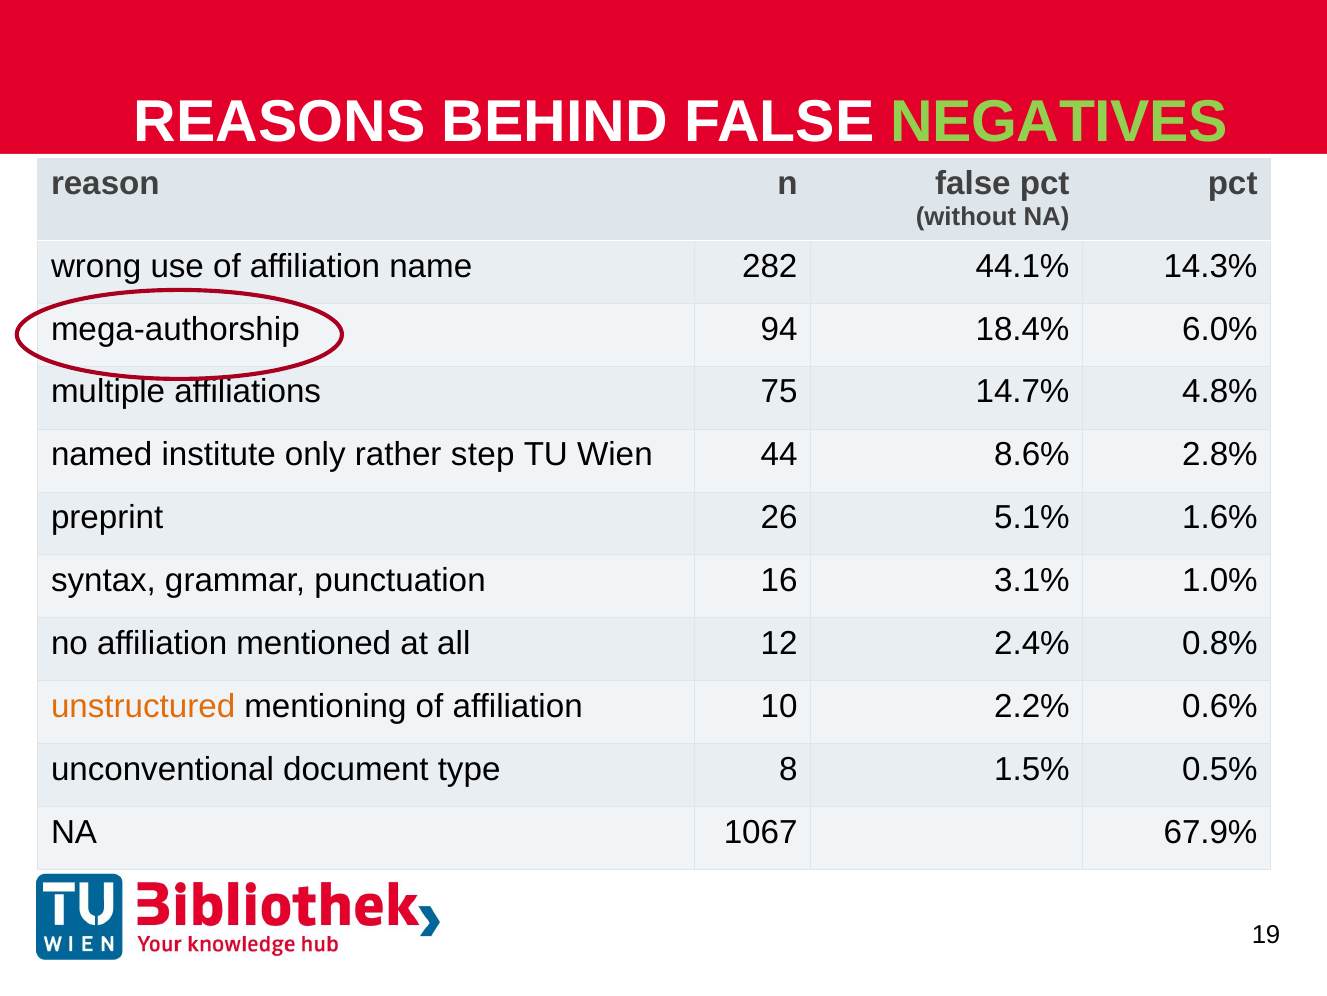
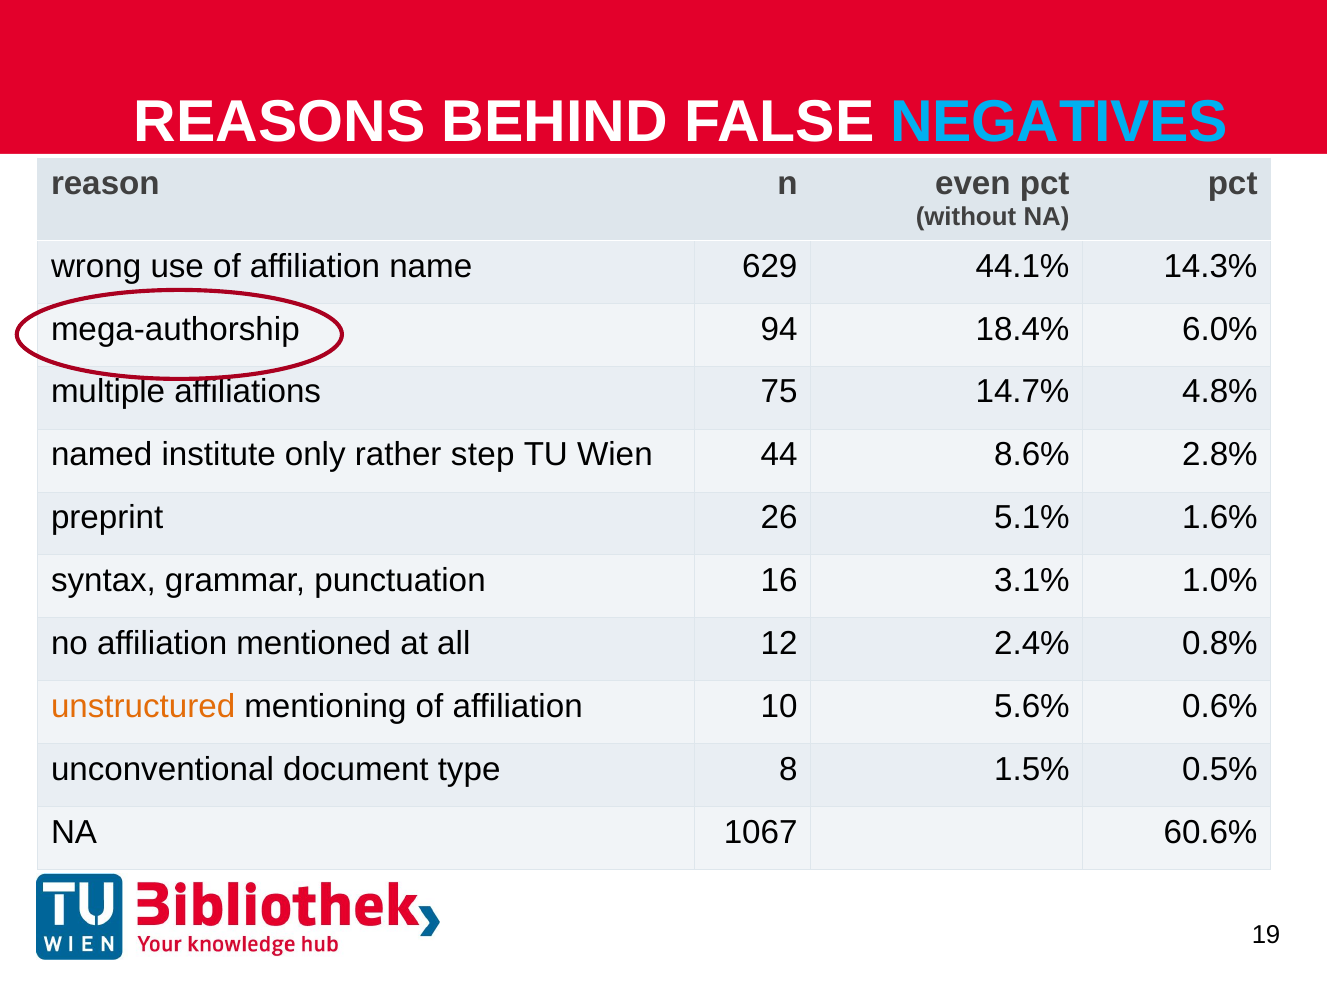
NEGATIVES colour: light green -> light blue (1059, 122)
n false: false -> even (973, 184)
282: 282 -> 629 (770, 266)
2.2%: 2.2% -> 5.6% (1032, 706)
67.9%: 67.9% -> 60.6% (1211, 832)
